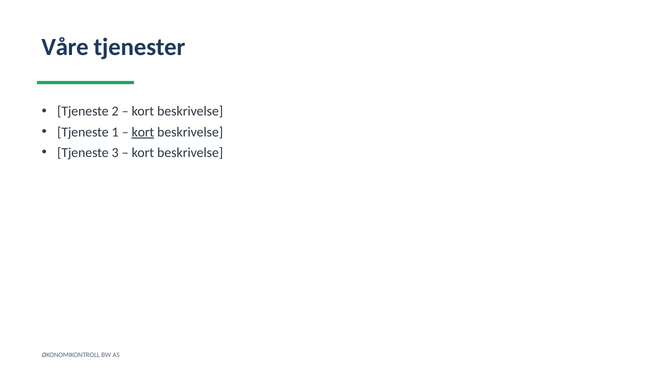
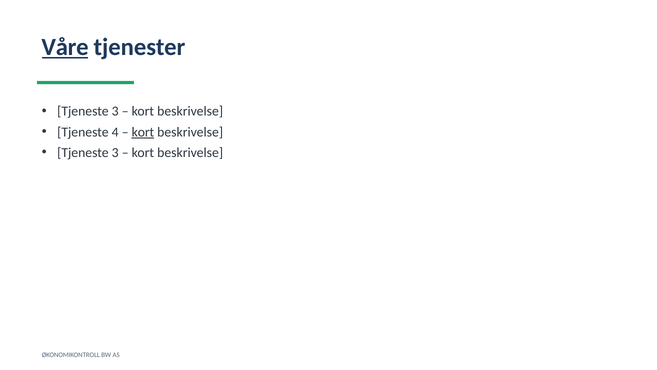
Våre underline: none -> present (65, 47)
2: 2 -> 3 (115, 111)
1: 1 -> 4 (115, 132)
